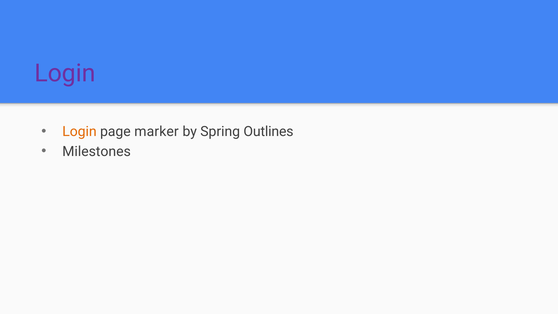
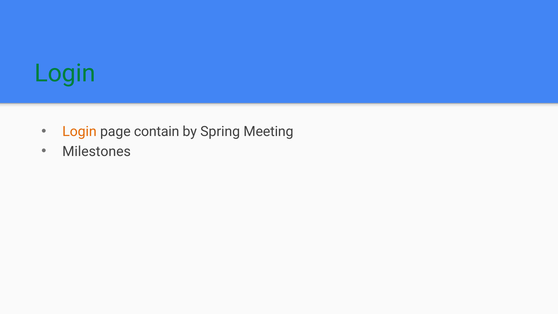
Login colour: purple -> green (65, 73)
marker: marker -> contain (157, 132)
Outlines: Outlines -> Meeting (268, 132)
